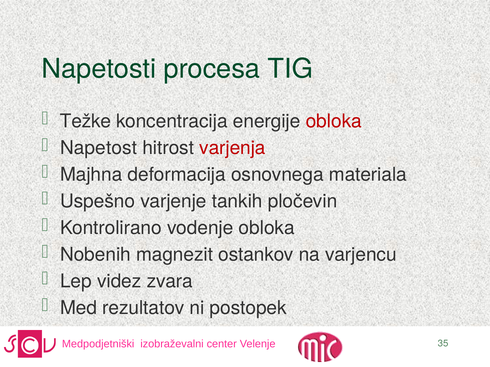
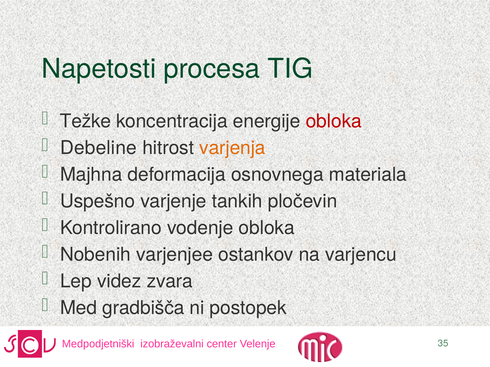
Napetost: Napetost -> Debeline (98, 148)
varjenja colour: red -> orange (232, 148)
magnezit: magnezit -> varjenjee (175, 255)
rezultatov: rezultatov -> gradbišča (143, 308)
